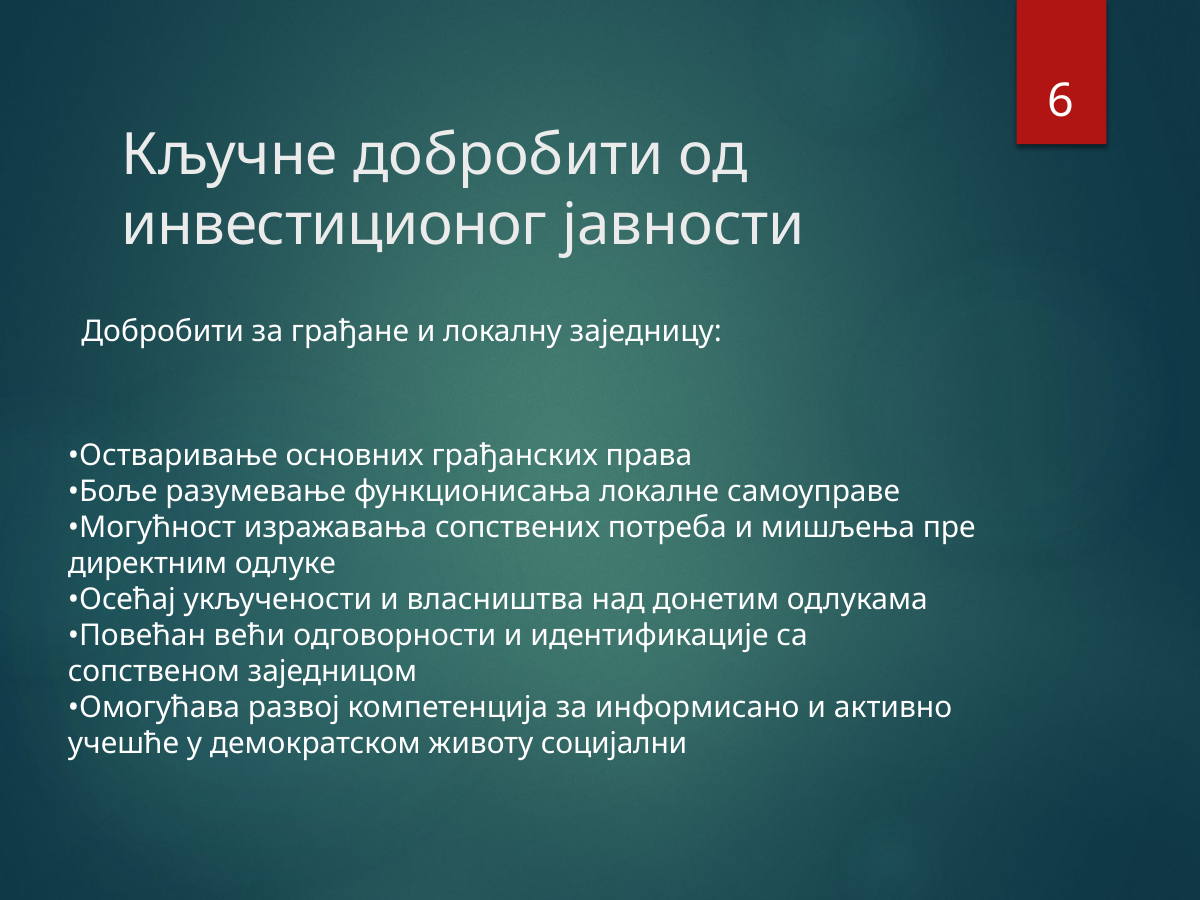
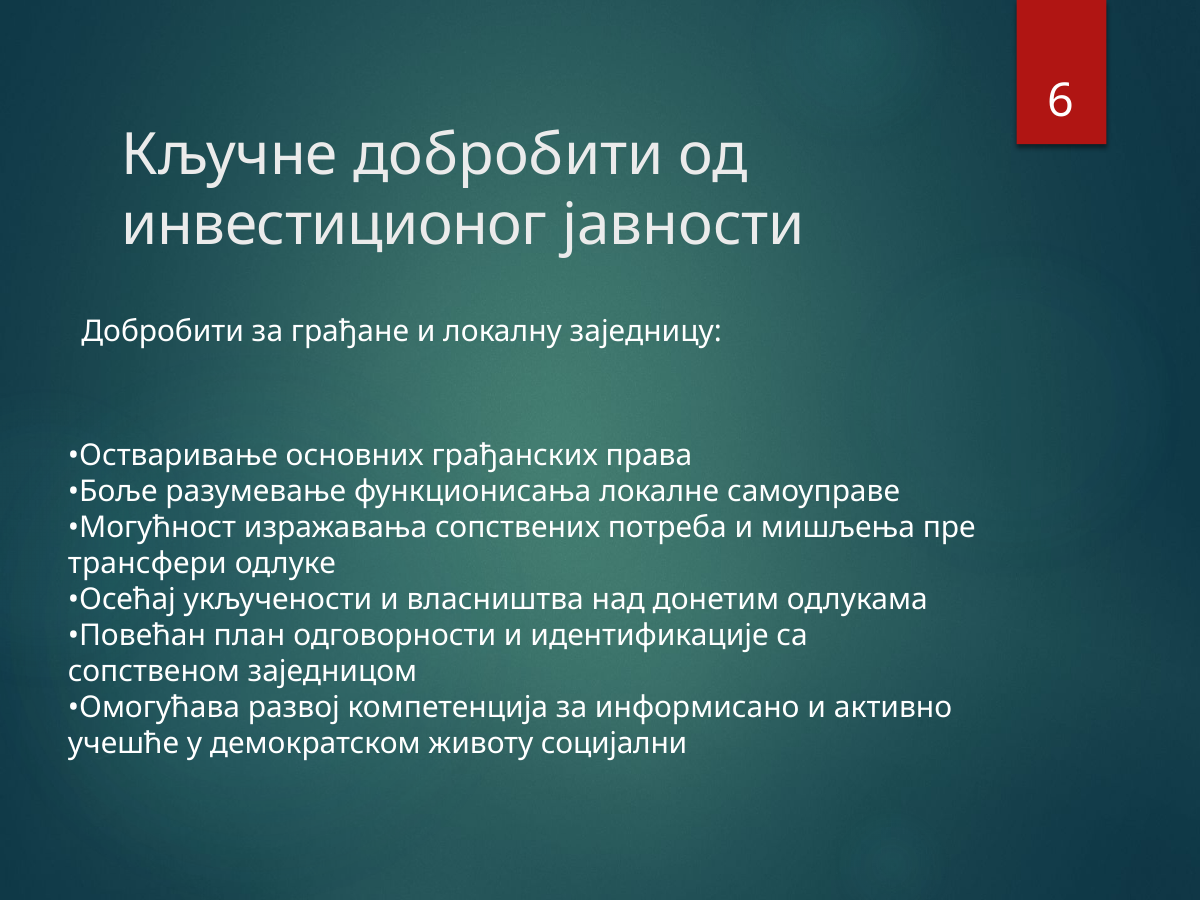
директним: директним -> трансфери (147, 564)
већи: већи -> план (250, 636)
